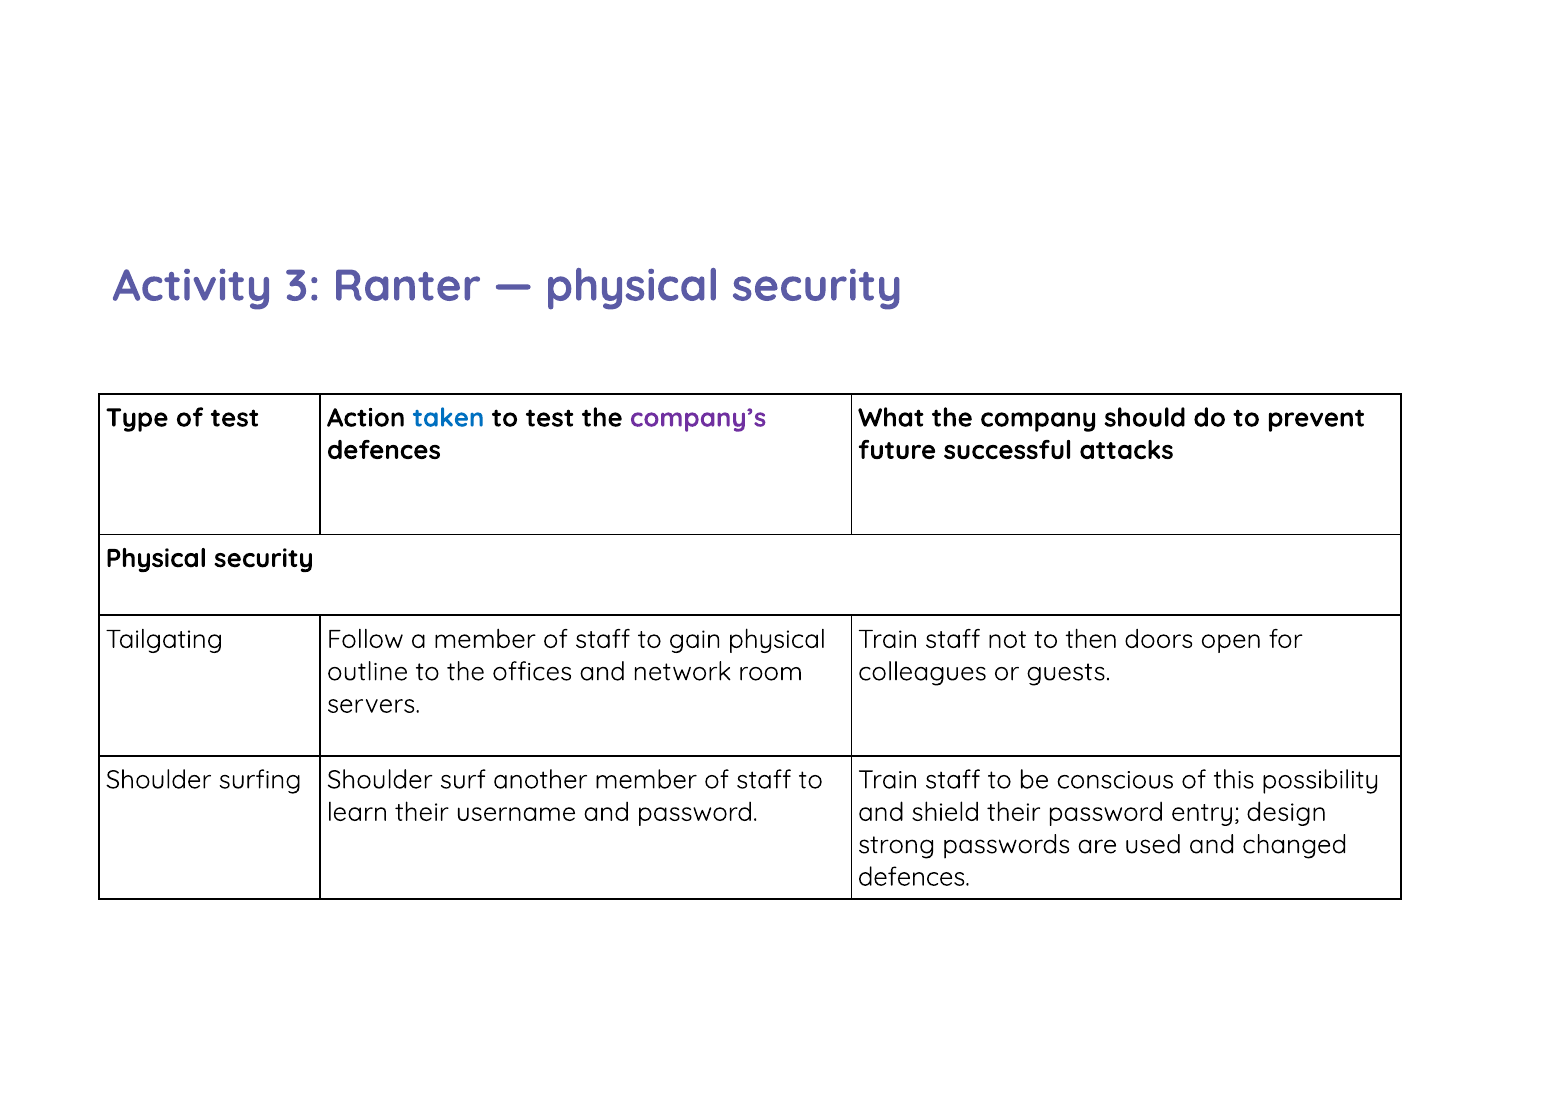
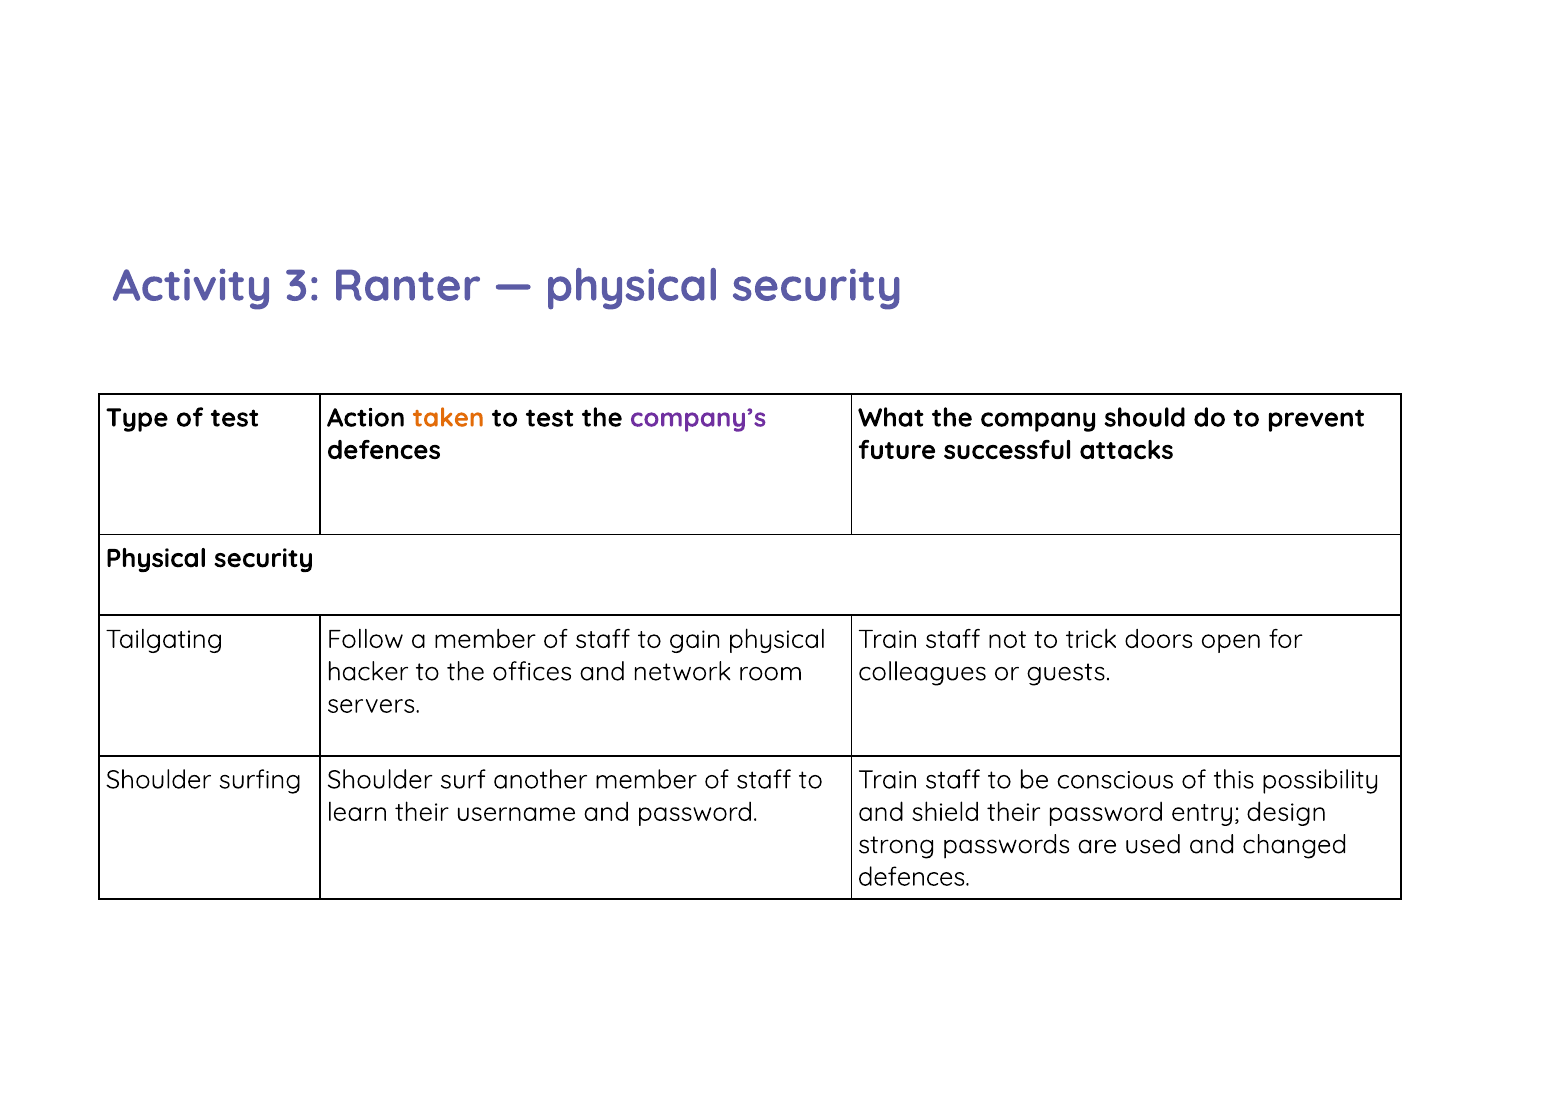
taken colour: blue -> orange (448, 418)
then: then -> trick (1091, 639)
outline: outline -> hacker (368, 672)
